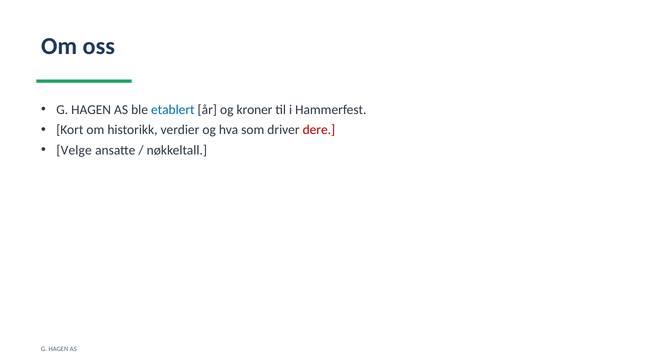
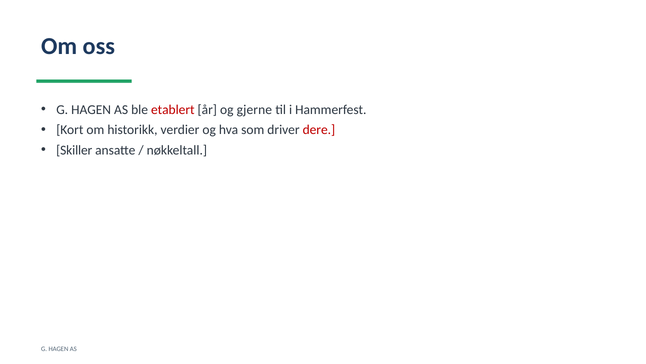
etablert colour: blue -> red (173, 109)
kroner: kroner -> gjerne (254, 109)
Velge: Velge -> Skiller (74, 150)
